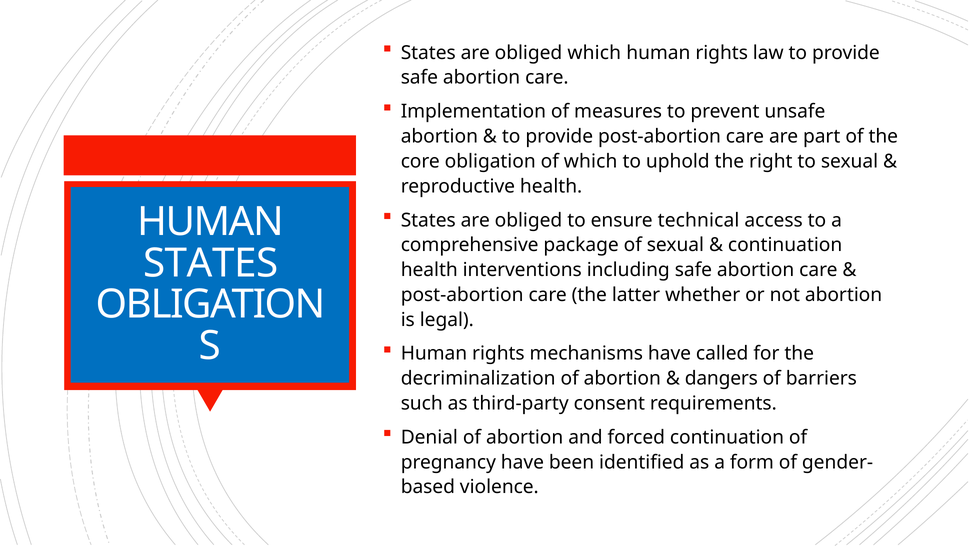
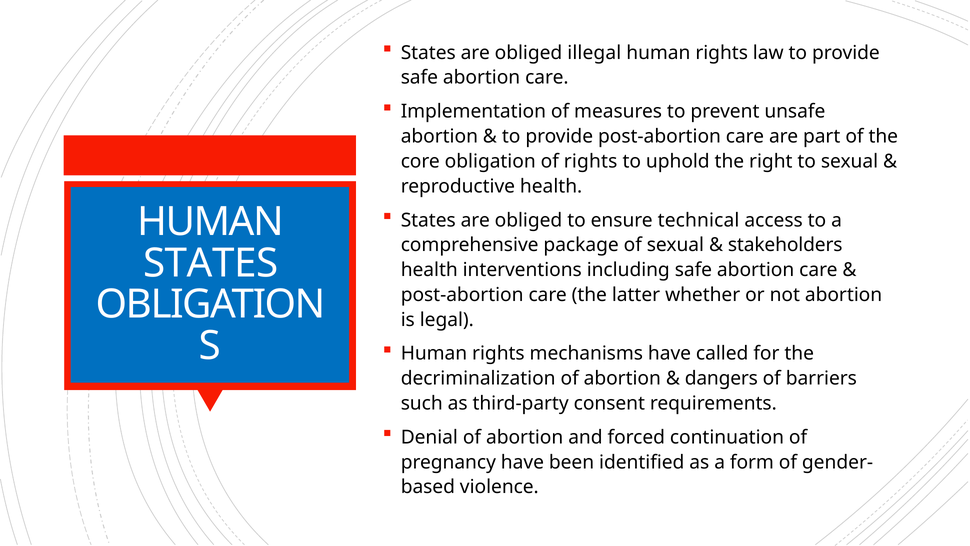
obliged which: which -> illegal (594, 53)
of which: which -> rights (591, 161)
continuation: continuation -> stakeholders (785, 245)
